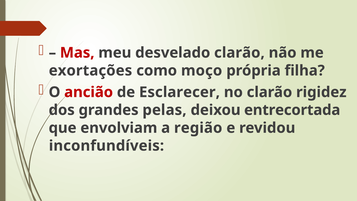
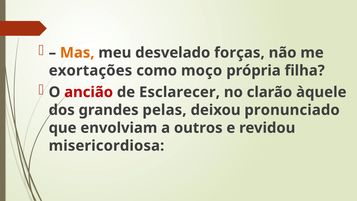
Mas colour: red -> orange (77, 53)
desvelado clarão: clarão -> forças (239, 53)
rigidez: rigidez -> àquele (321, 92)
entrecortada: entrecortada -> pronunciado (292, 110)
região: região -> outros (198, 128)
inconfundíveis: inconfundíveis -> misericordiosa (106, 146)
